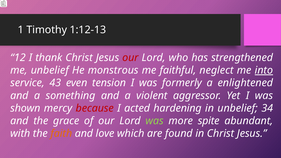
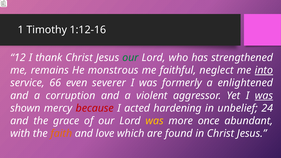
1:12-13: 1:12-13 -> 1:12-16 (88, 30)
our colour: red -> green (130, 58)
me unbelief: unbelief -> remains (50, 70)
43: 43 -> 66 (55, 83)
tension: tension -> severer (109, 83)
something: something -> corruption (71, 96)
was underline: none -> present (264, 96)
34: 34 -> 24 (267, 108)
was colour: light green -> yellow (155, 121)
spite: spite -> once (209, 121)
